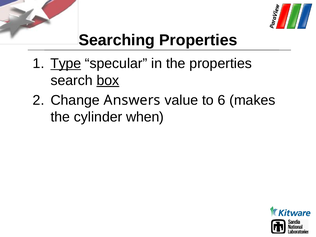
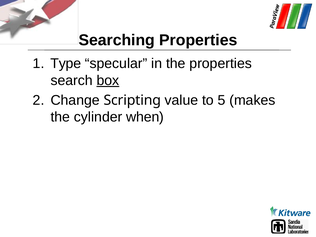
Type underline: present -> none (66, 64)
Answers: Answers -> Scripting (132, 100)
6: 6 -> 5 (222, 100)
